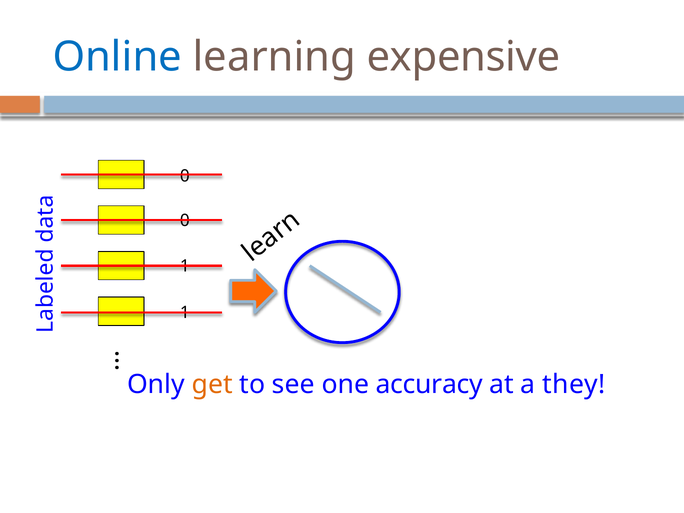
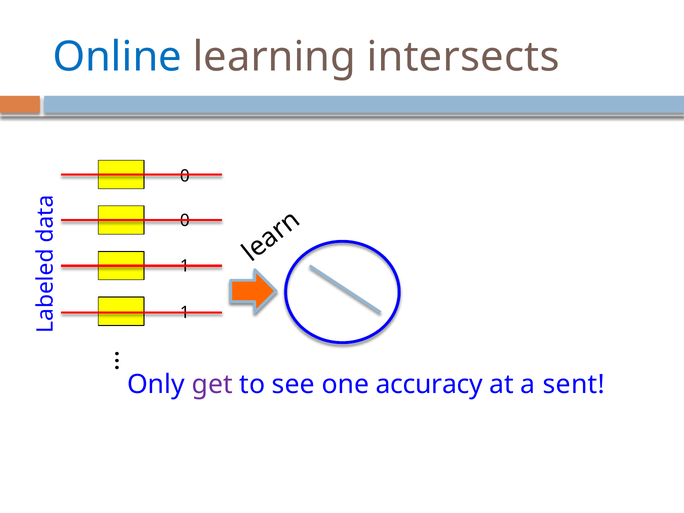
expensive: expensive -> intersects (463, 57)
get colour: orange -> purple (212, 385)
they: they -> sent (574, 385)
